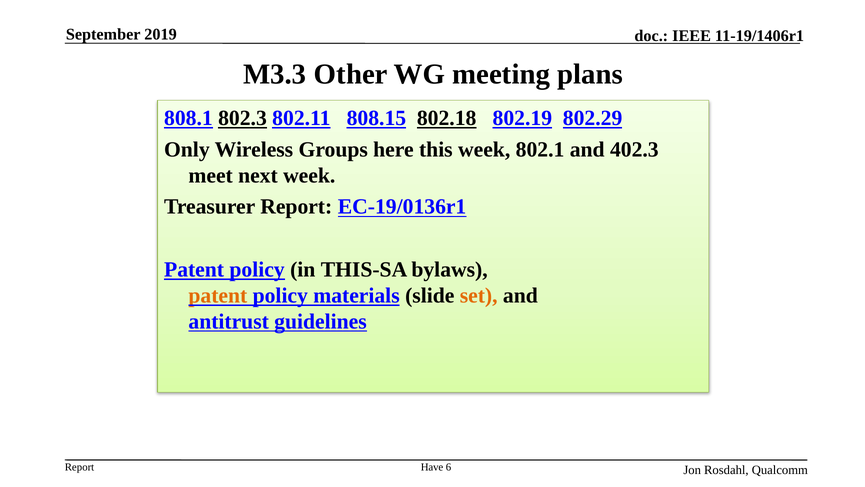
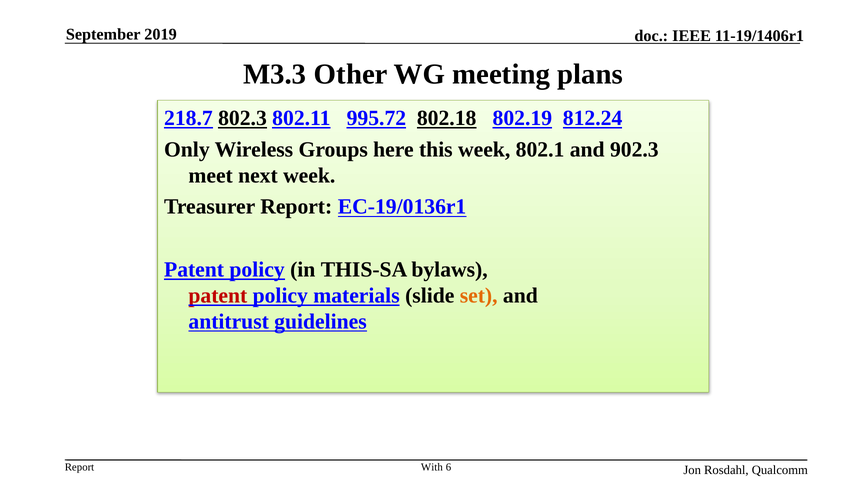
808.1: 808.1 -> 218.7 (188, 118)
808.15: 808.15 -> 995.72 (376, 118)
802.29: 802.29 -> 812.24 (593, 118)
402.3: 402.3 -> 902.3 (634, 149)
patent colour: orange -> red (218, 295)
Have: Have -> With (432, 467)
